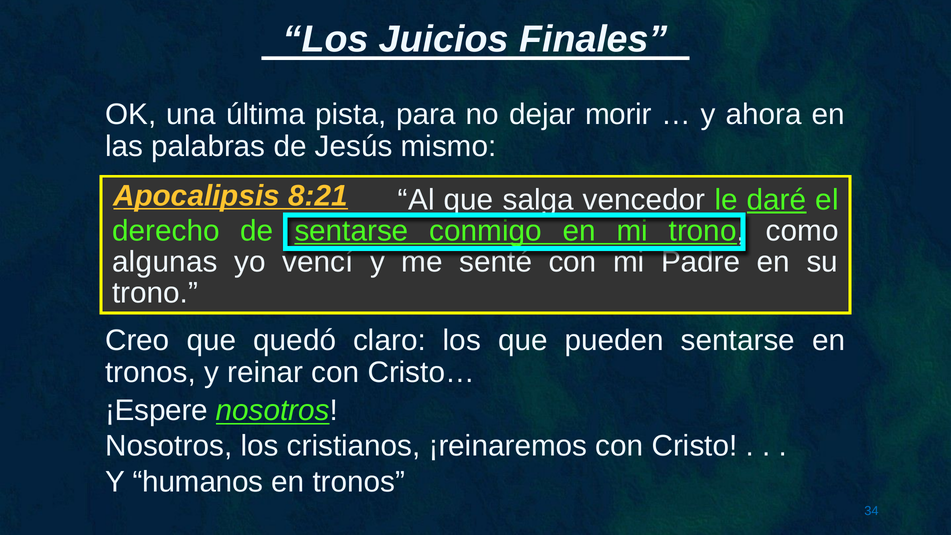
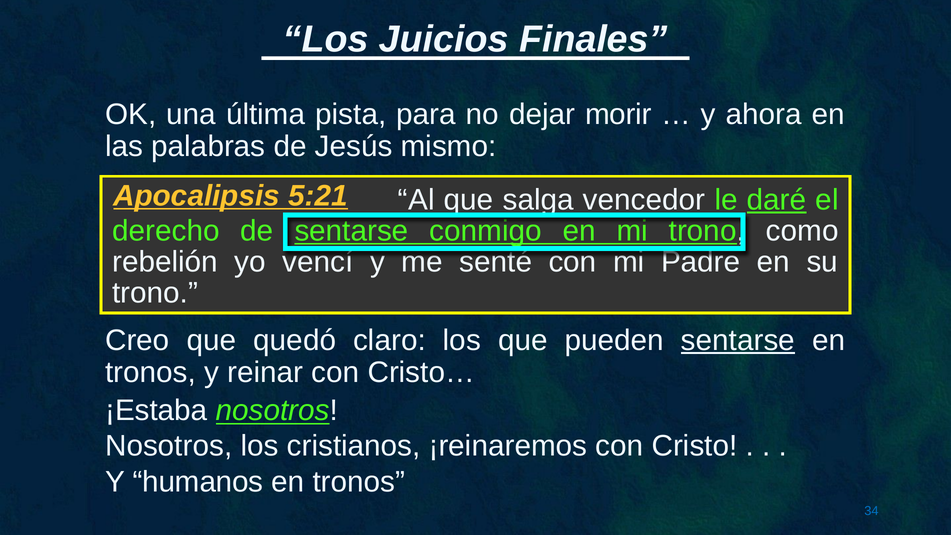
8:21: 8:21 -> 5:21 (318, 196)
algunas: algunas -> rebelión (165, 262)
sentarse underline: none -> present (738, 340)
¡Espere: ¡Espere -> ¡Estaba (156, 411)
